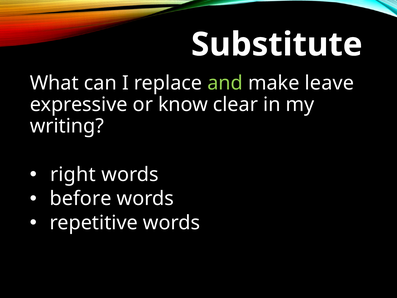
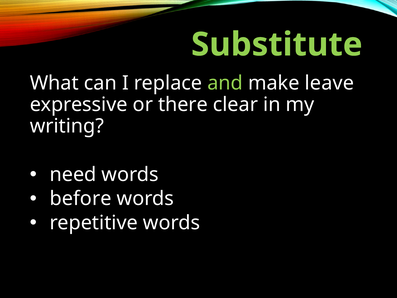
Substitute colour: white -> light green (277, 45)
know: know -> there (183, 104)
right: right -> need (73, 174)
